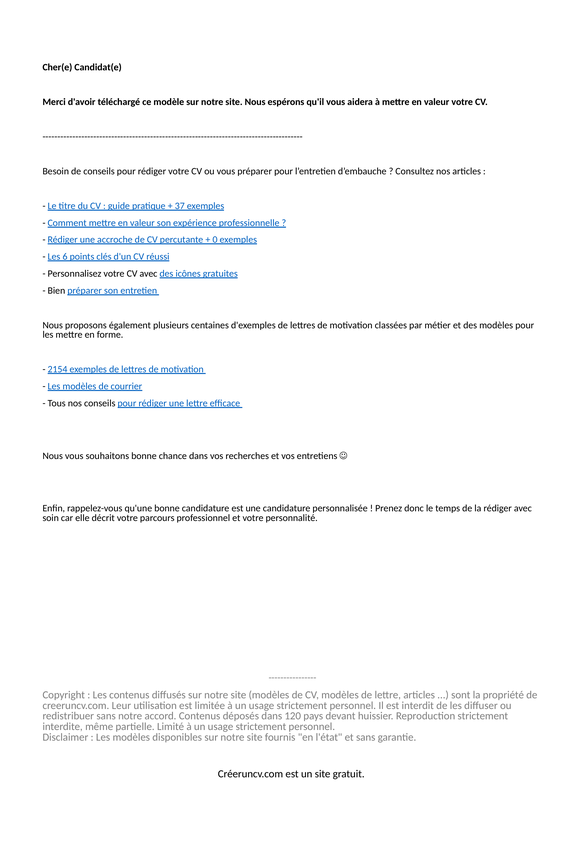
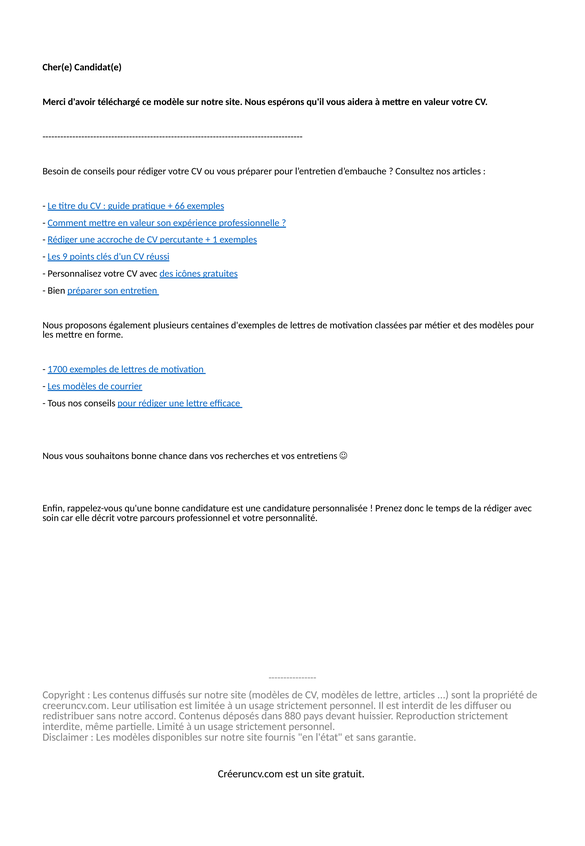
37: 37 -> 66 (180, 206)
0: 0 -> 1 (215, 239)
6: 6 -> 9 (65, 256)
2154: 2154 -> 1700 (57, 369)
120: 120 -> 880 (293, 715)
